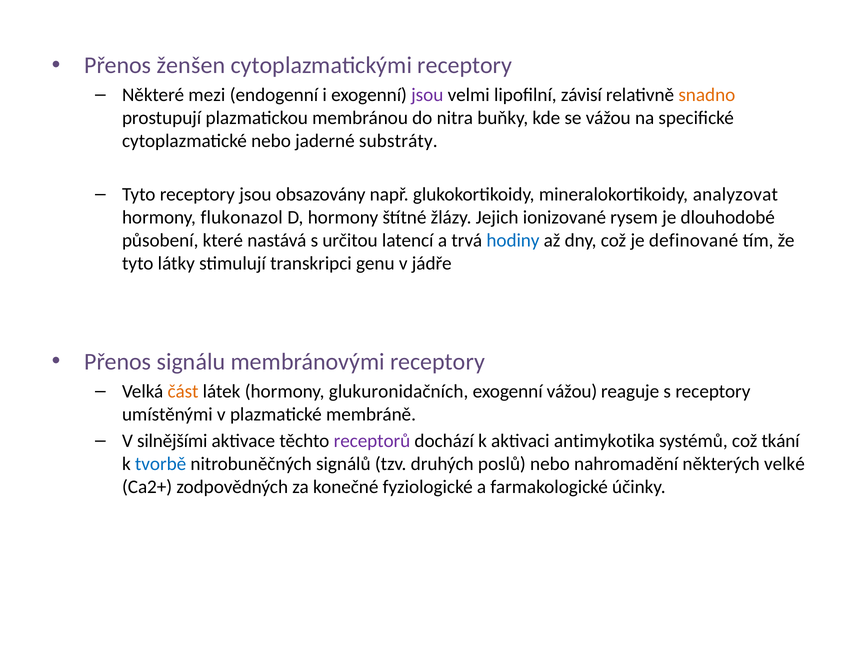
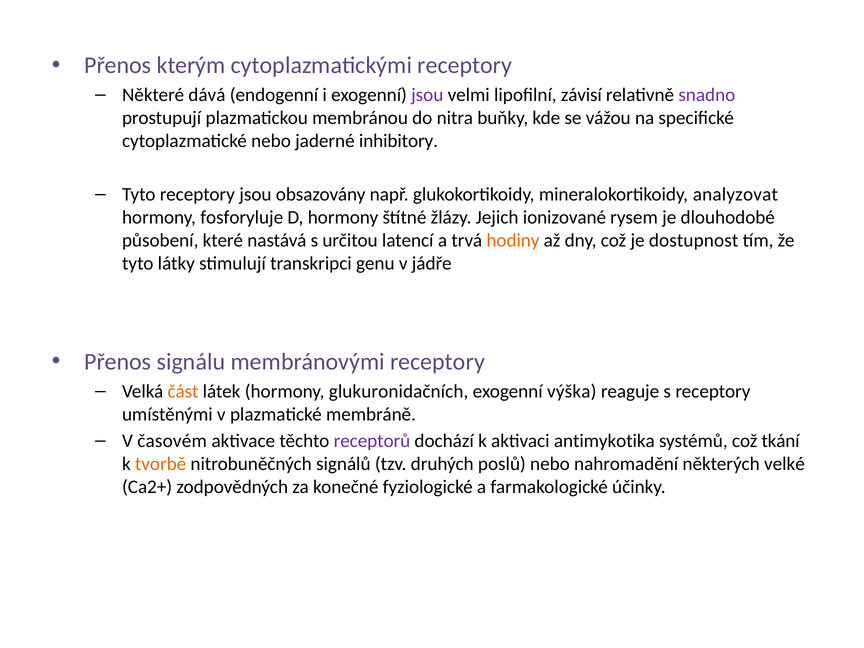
ženšen: ženšen -> kterým (191, 65)
mezi: mezi -> dává (207, 95)
snadno colour: orange -> purple (707, 95)
substráty: substráty -> inhibitory (398, 141)
flukonazol: flukonazol -> fosforyluje (242, 218)
hodiny colour: blue -> orange (513, 241)
definované: definované -> dostupnost (694, 241)
exogenní vážou: vážou -> výška (572, 391)
silnějšími: silnějšími -> časovém (172, 441)
tvorbě colour: blue -> orange (161, 464)
